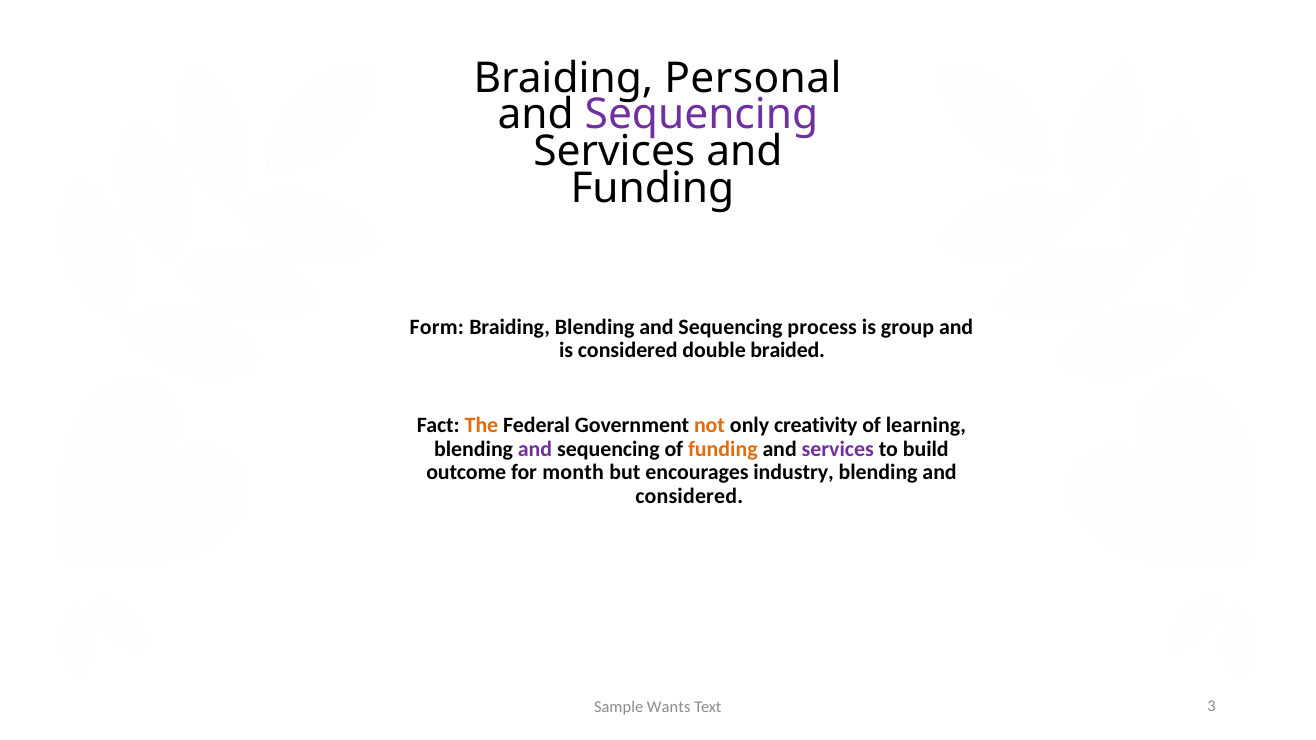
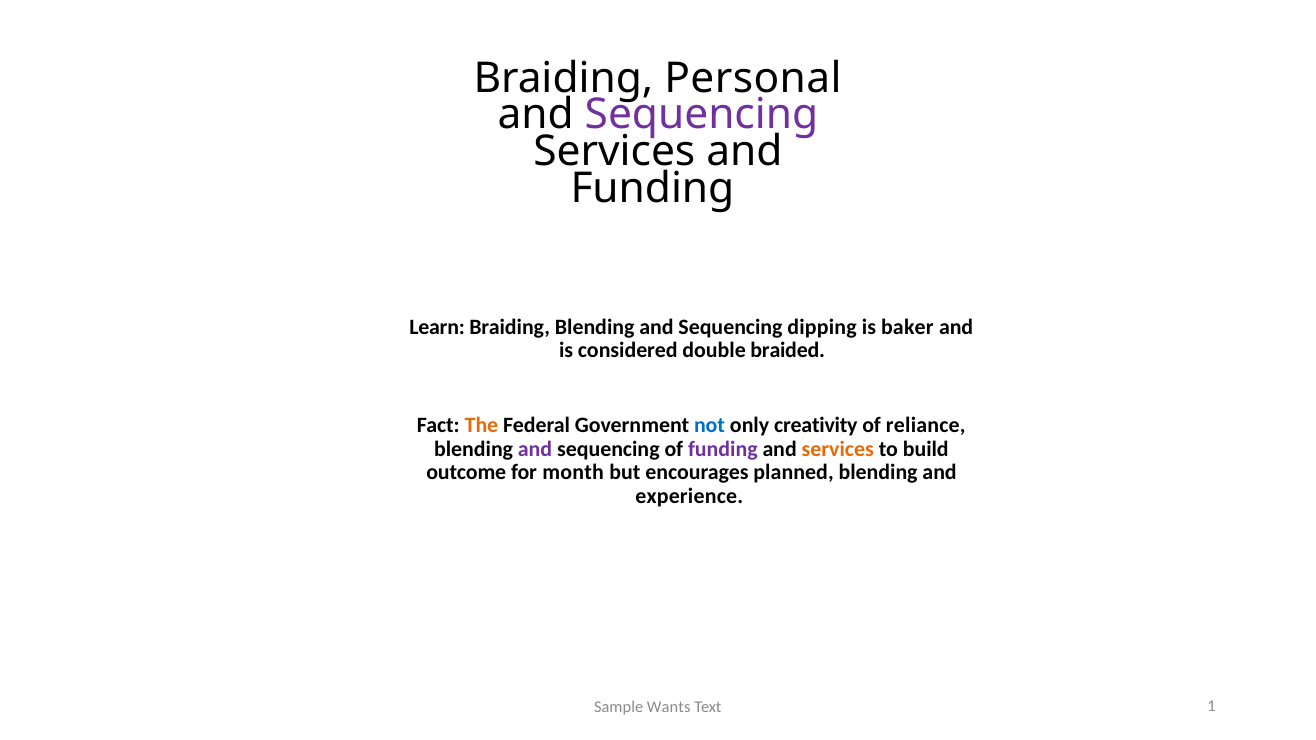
Form: Form -> Learn (437, 327)
process: process -> dipping (822, 327)
group: group -> baker (907, 327)
not colour: orange -> blue (710, 425)
learning: learning -> reliance (926, 425)
funding colour: orange -> purple (723, 449)
services colour: purple -> orange (838, 449)
industry: industry -> planned (794, 473)
considered: considered -> experience (689, 496)
3: 3 -> 1 (1212, 707)
